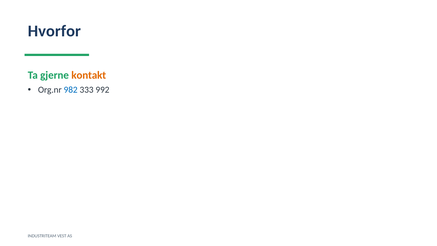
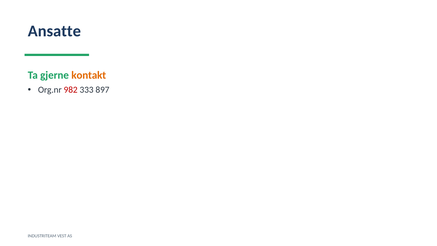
Hvorfor: Hvorfor -> Ansatte (54, 31)
982 colour: blue -> red (71, 90)
992: 992 -> 897 (102, 90)
